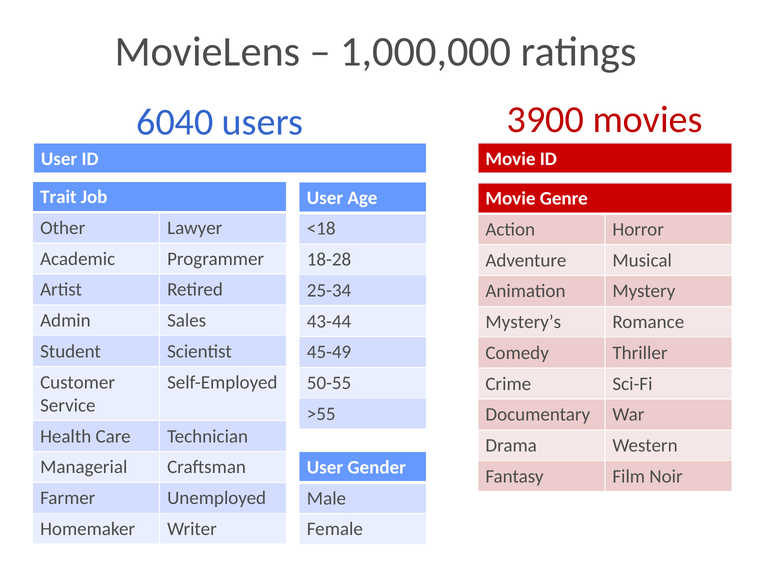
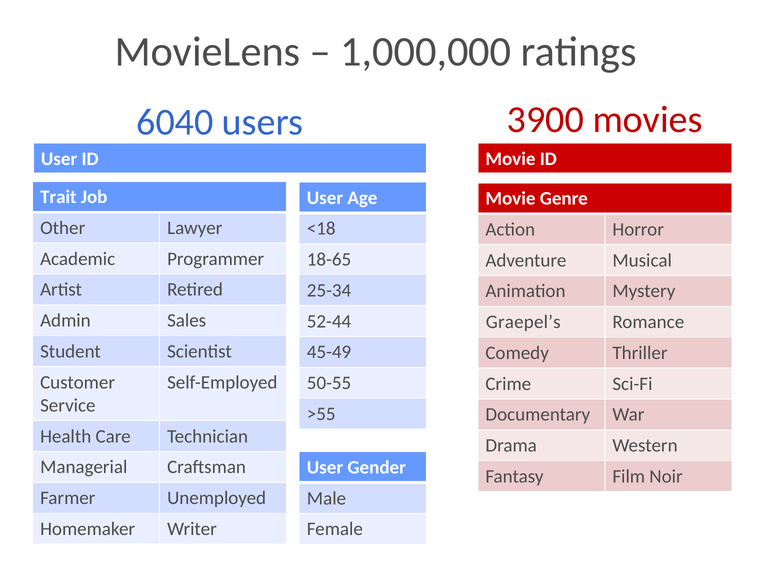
18-28: 18-28 -> 18-65 (329, 260)
43-44: 43-44 -> 52-44 (329, 322)
Mystery’s: Mystery’s -> Graepel’s (523, 322)
